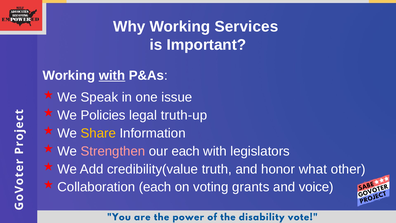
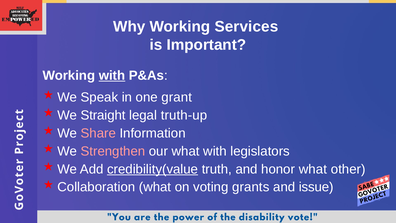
issue: issue -> grant (177, 97)
Policies: Policies -> Straight (103, 115)
Share colour: yellow -> pink (98, 133)
our each: each -> what (186, 151)
credibility(value underline: none -> present (153, 169)
each: each -> what (155, 187)
voice: voice -> issue (316, 187)
